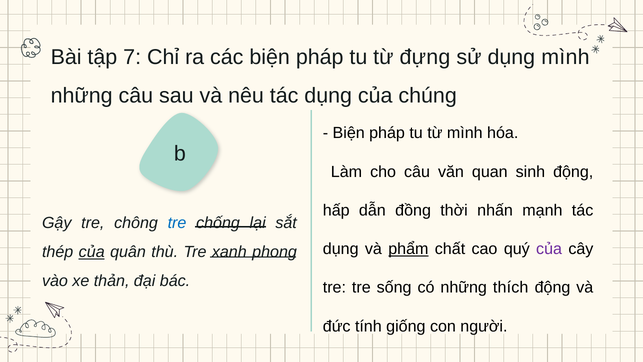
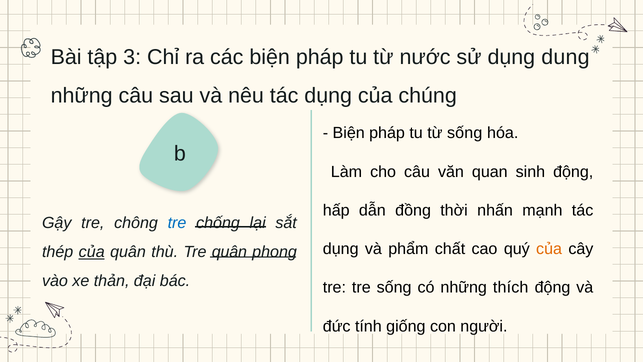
7: 7 -> 3 (132, 57)
đựng: đựng -> nước (425, 57)
dụng mình: mình -> dung (565, 57)
từ mình: mình -> sống (465, 133)
phẩm underline: present -> none (408, 249)
của colour: purple -> orange (549, 249)
Tre xanh: xanh -> quân (229, 252)
